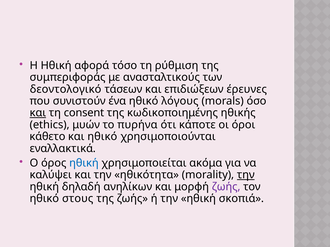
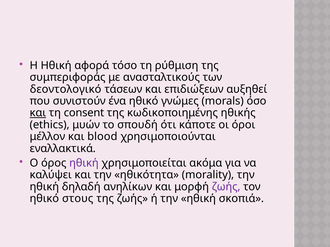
έρευνες: έρευνες -> αυξηθεί (247, 89)
λόγους: λόγους -> γνώμες (180, 101)
πυρήνα: πυρήνα -> σπουδή (137, 125)
κάθετο: κάθετο -> μέλλον (47, 137)
και ηθικό: ηθικό -> blood (102, 137)
ηθική colour: blue -> purple (84, 163)
την underline: present -> none (246, 175)
